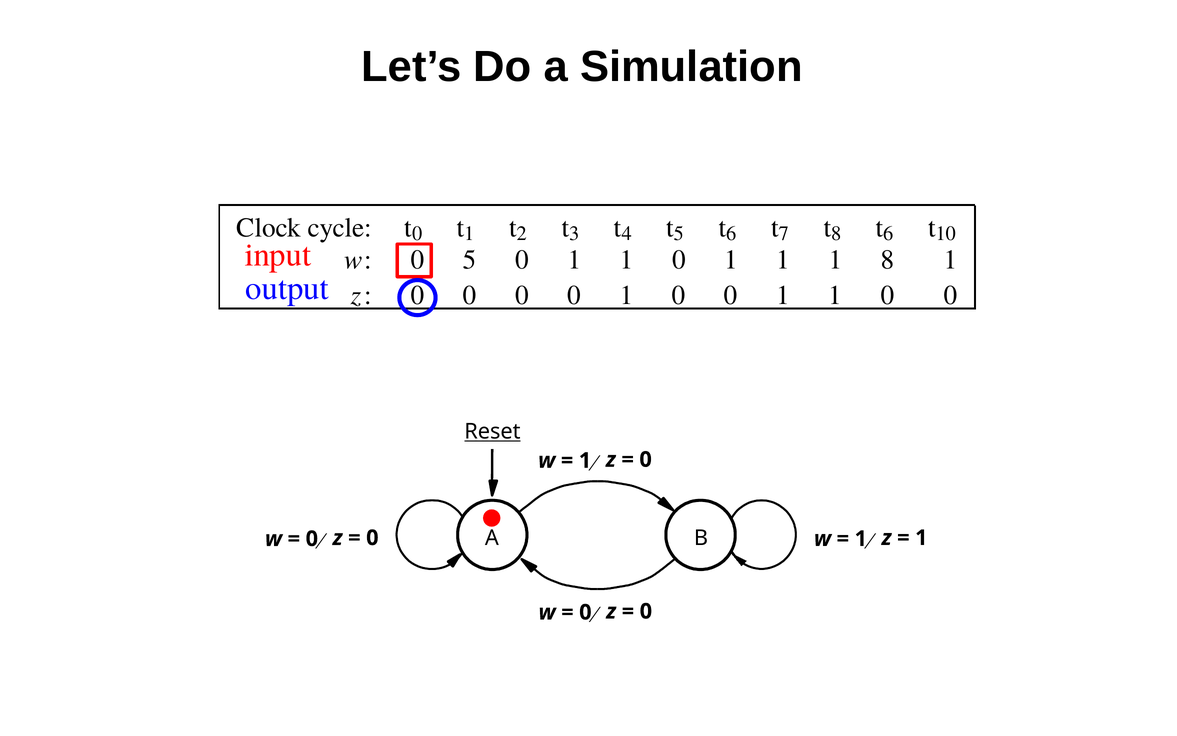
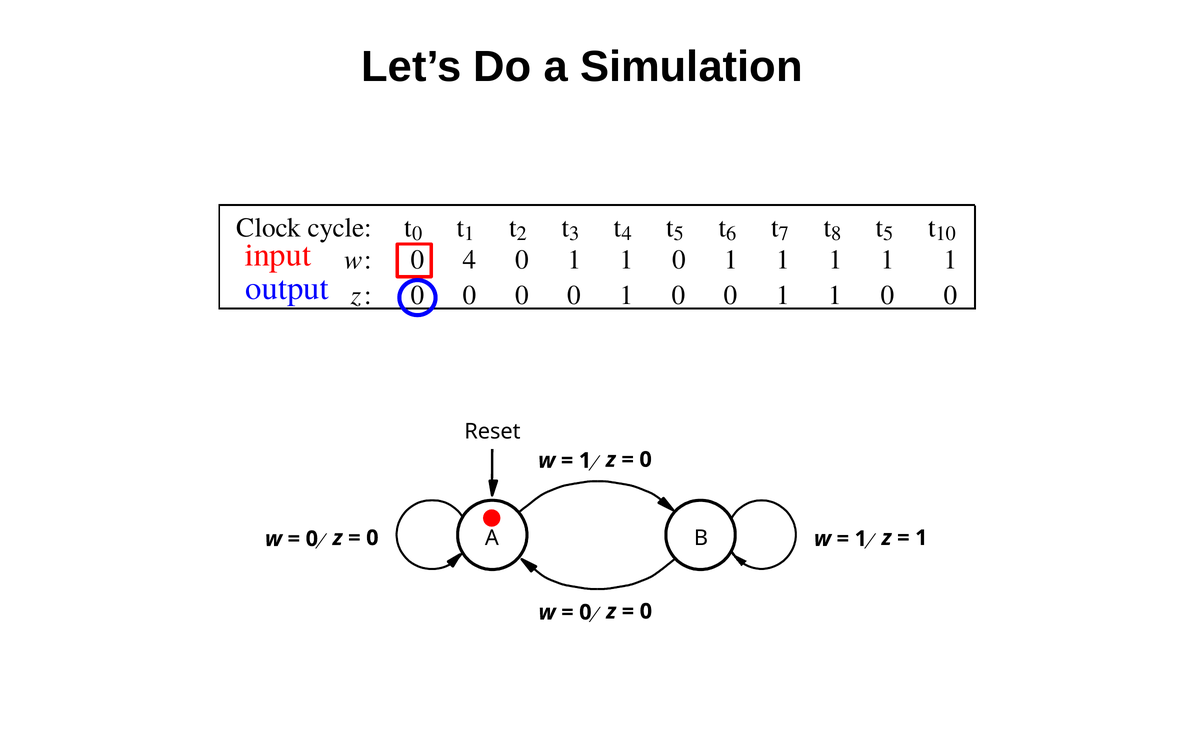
8 t 6: 6 -> 5 (889, 233)
0 5: 5 -> 4 (470, 260)
8: 8 -> 1 (888, 260)
Reset underline: present -> none (492, 431)
